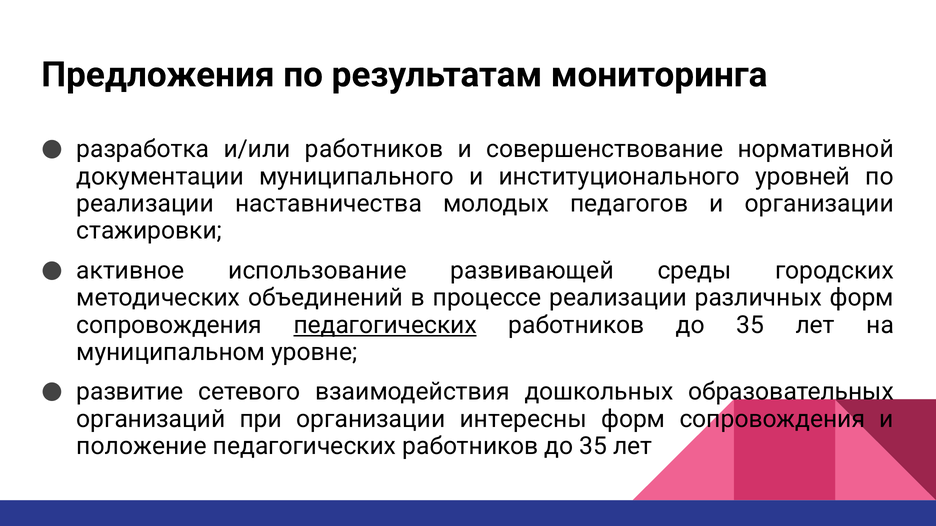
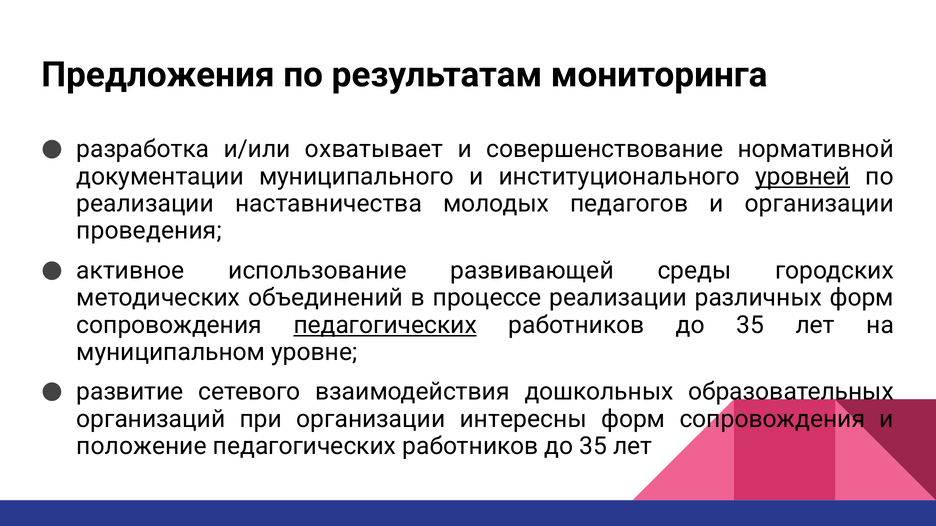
и/или работников: работников -> охватывает (374, 149)
уровней underline: none -> present (803, 177)
стажировки: стажировки -> проведения (149, 231)
